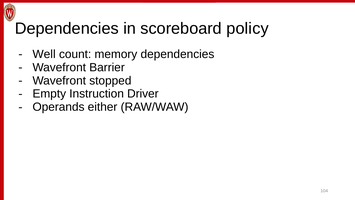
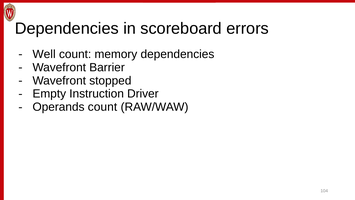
policy: policy -> errors (248, 28)
Operands either: either -> count (102, 107)
